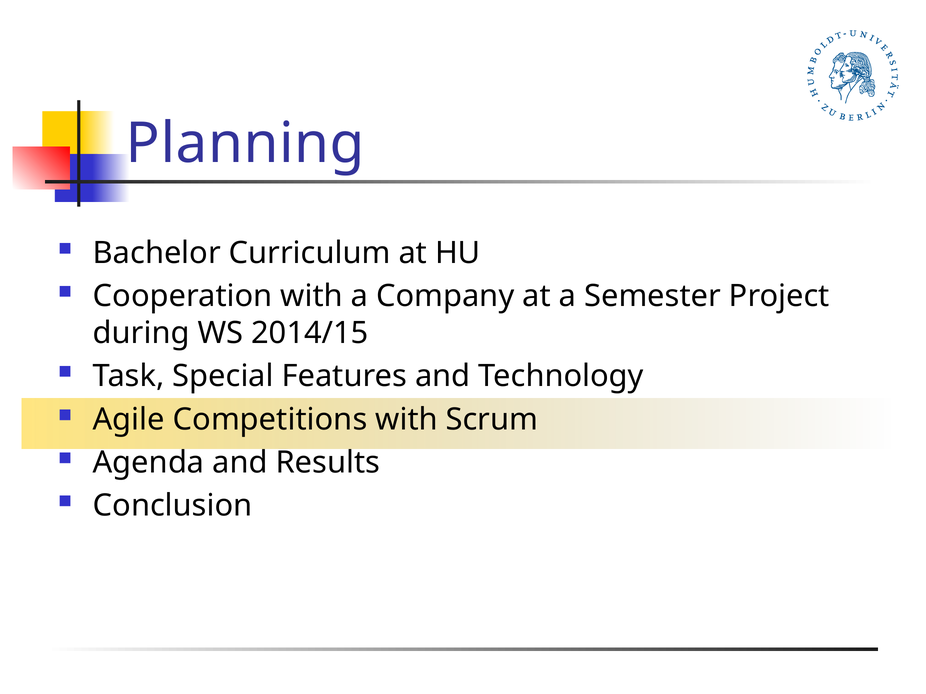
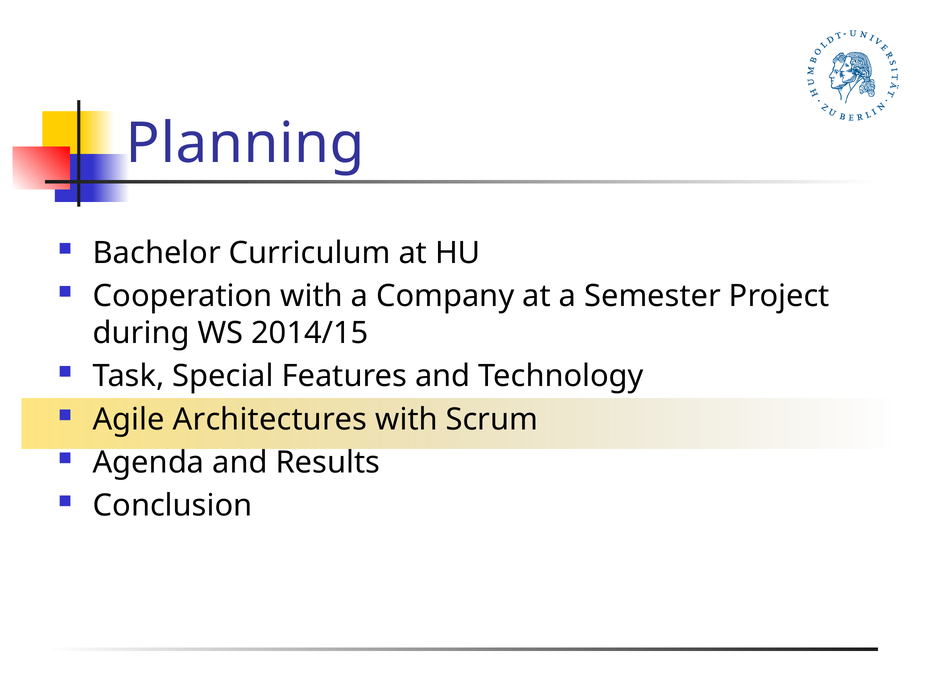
Competitions: Competitions -> Architectures (270, 420)
